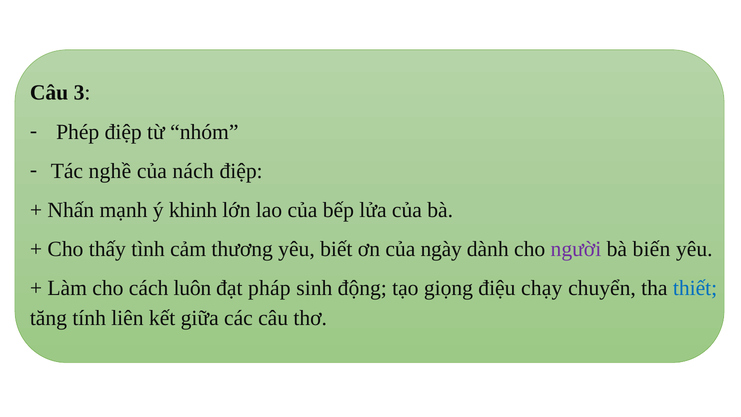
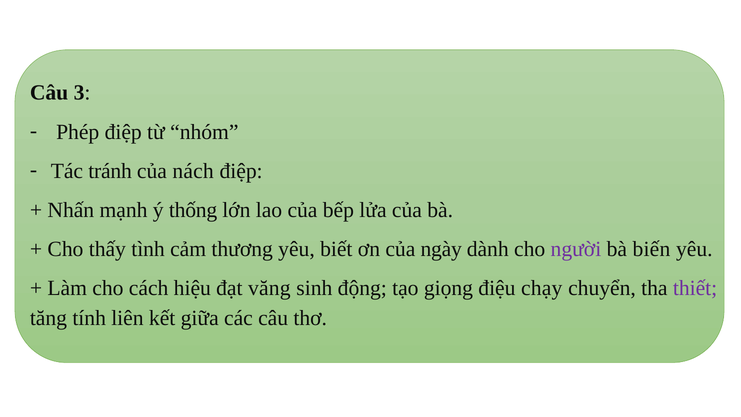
nghề: nghề -> tránh (110, 171)
khinh: khinh -> thống (193, 210)
luôn: luôn -> hiệu (192, 288)
pháp: pháp -> văng (269, 288)
thiết colour: blue -> purple (695, 288)
